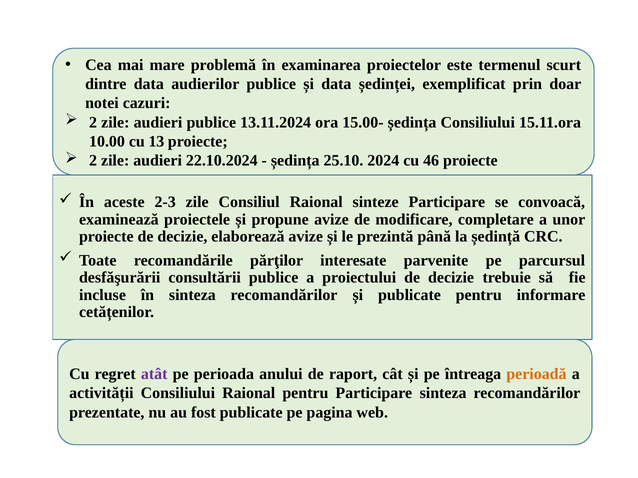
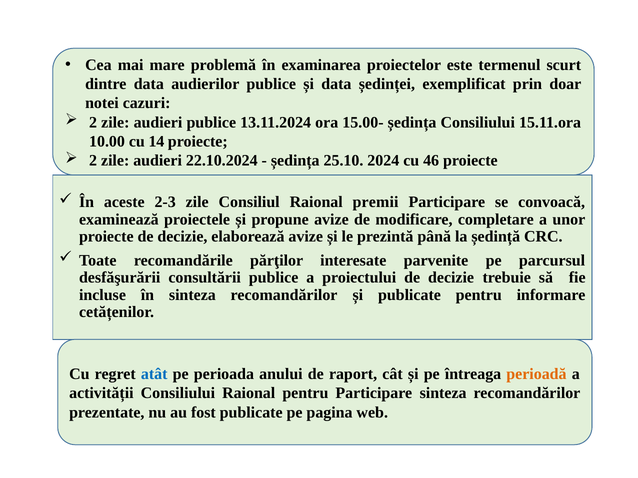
13: 13 -> 14 (156, 142)
sinteze: sinteze -> premii (376, 202)
atât colour: purple -> blue (154, 374)
